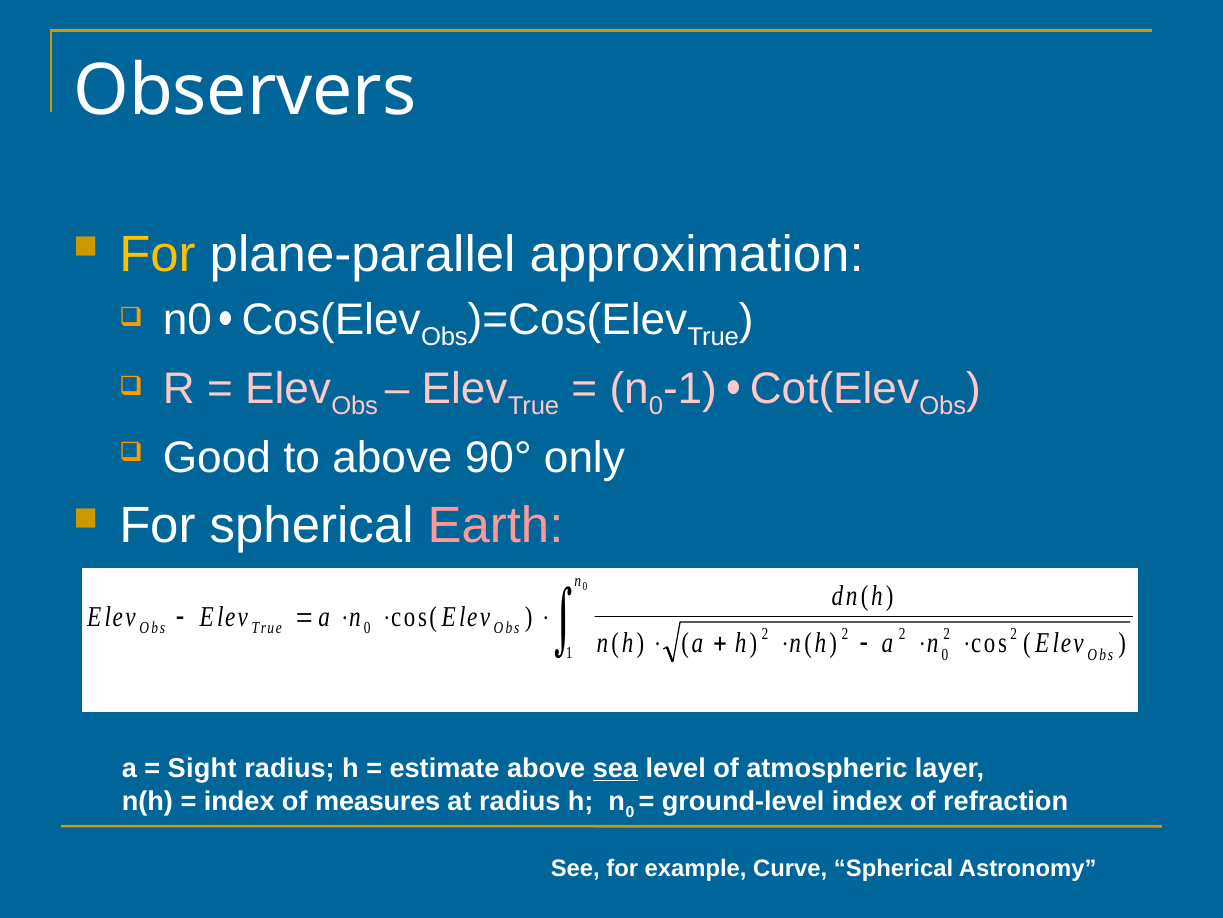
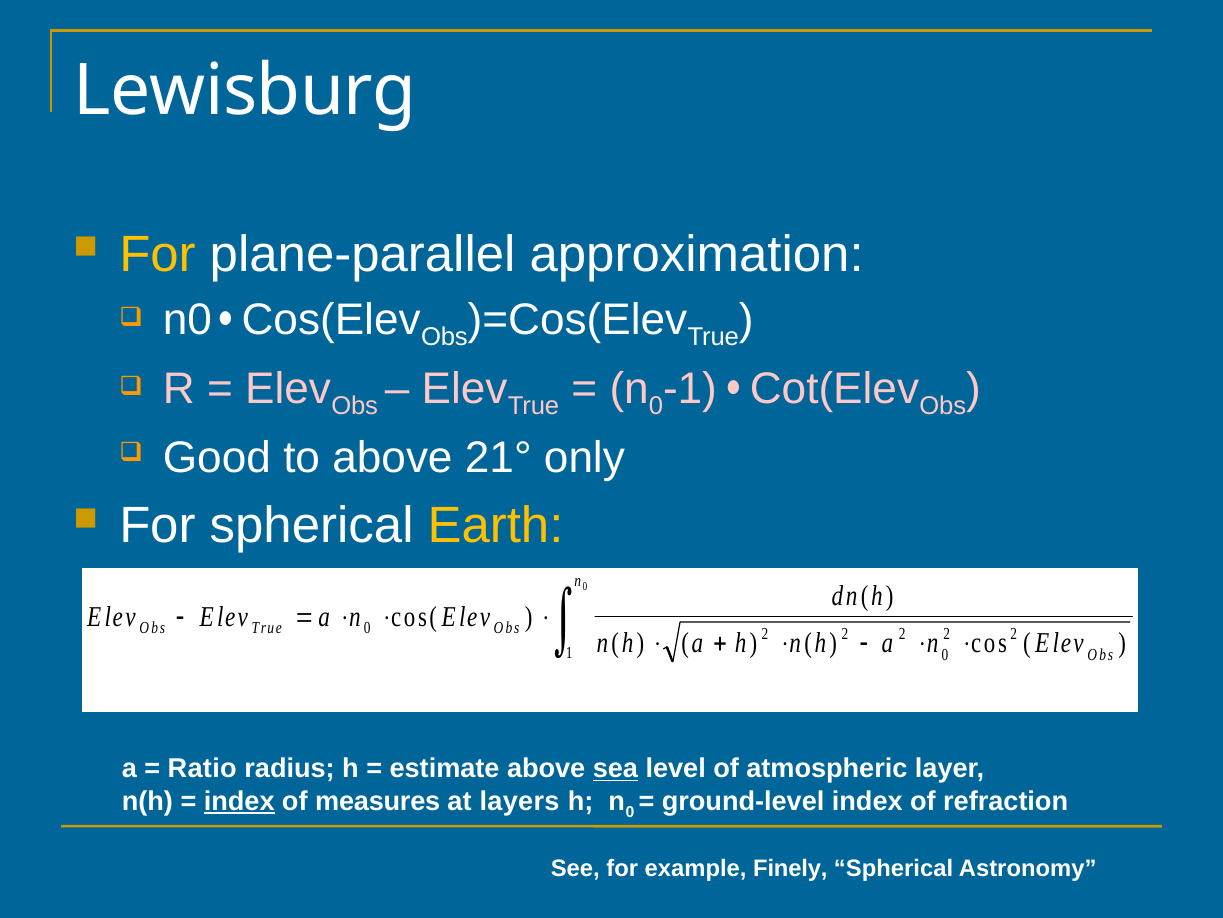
Observers: Observers -> Lewisburg (245, 91)
90°: 90° -> 21° (498, 458)
Earth colour: pink -> yellow (496, 526)
Sight: Sight -> Ratio (202, 768)
index underline: none -> present (239, 801)
at radius: radius -> layers (520, 801)
Curve: Curve -> Finely (790, 868)
